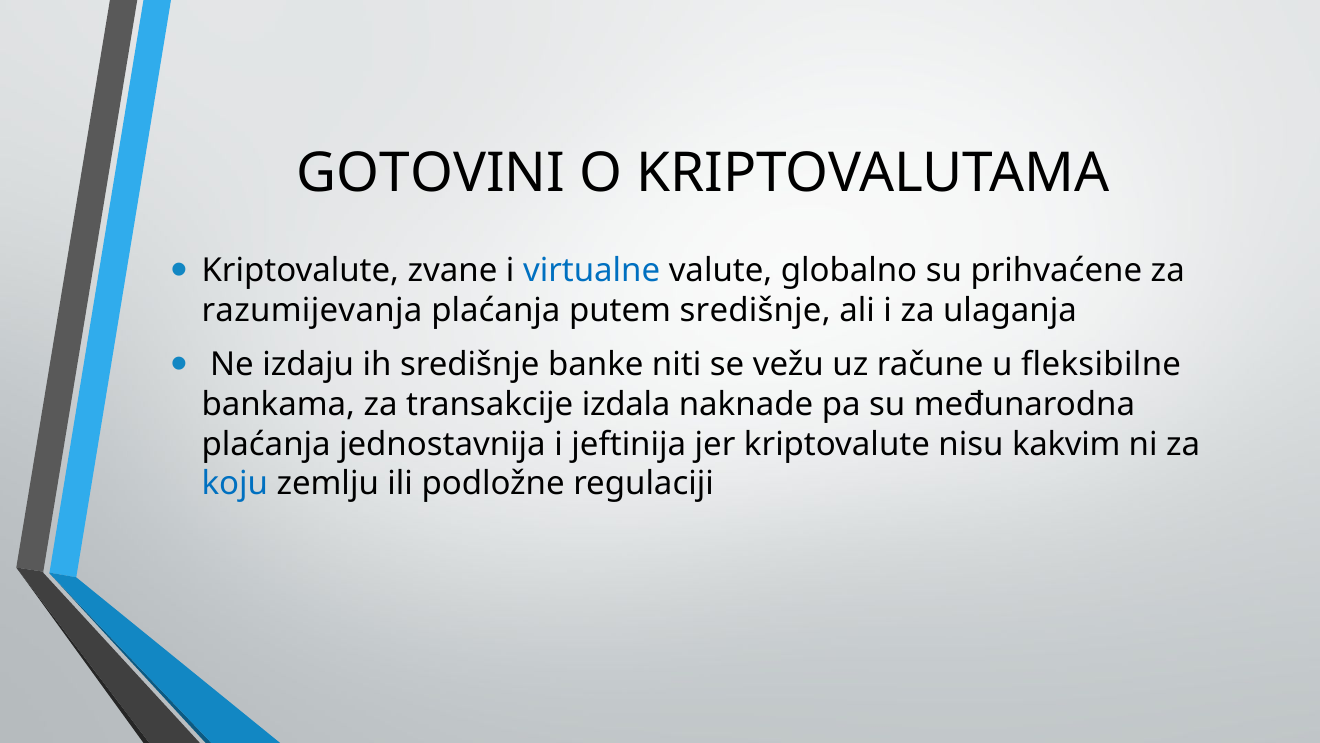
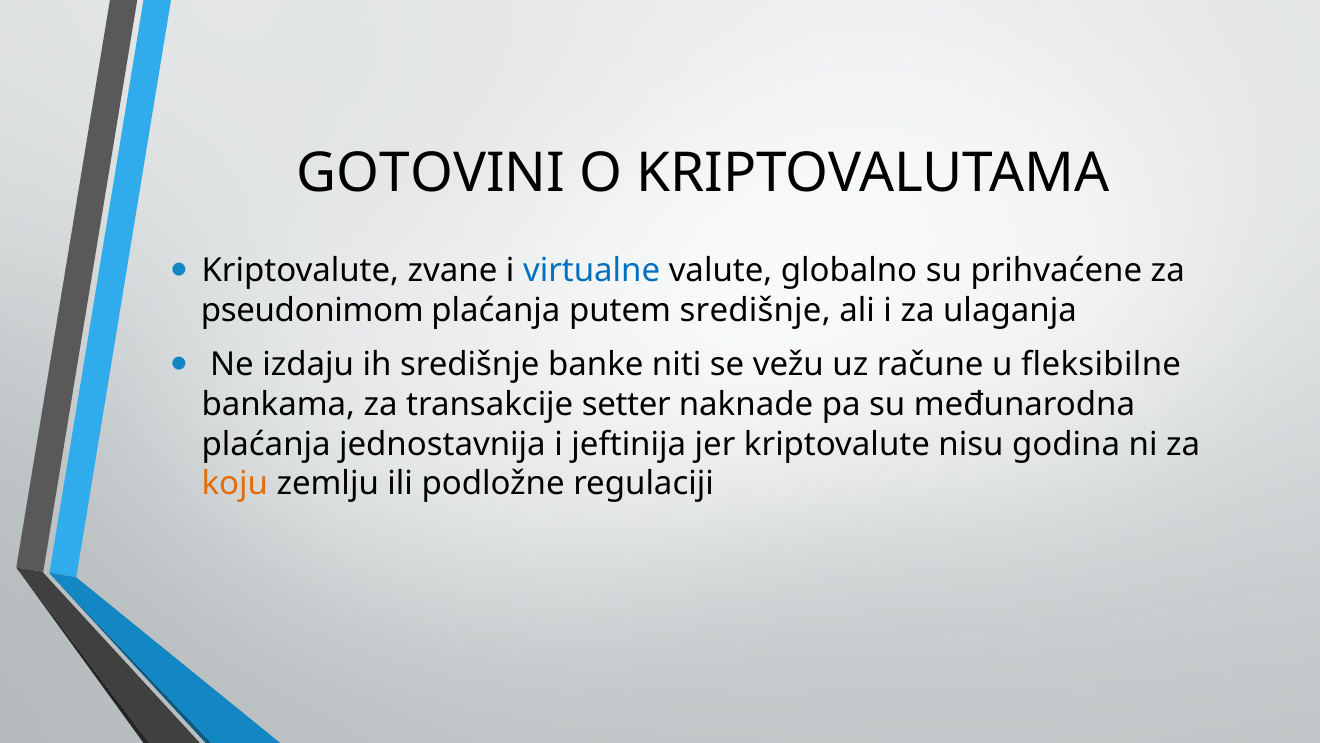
razumijevanja: razumijevanja -> pseudonimom (312, 310)
izdala: izdala -> setter (626, 404)
kakvim: kakvim -> godina (1066, 444)
koju colour: blue -> orange (235, 484)
